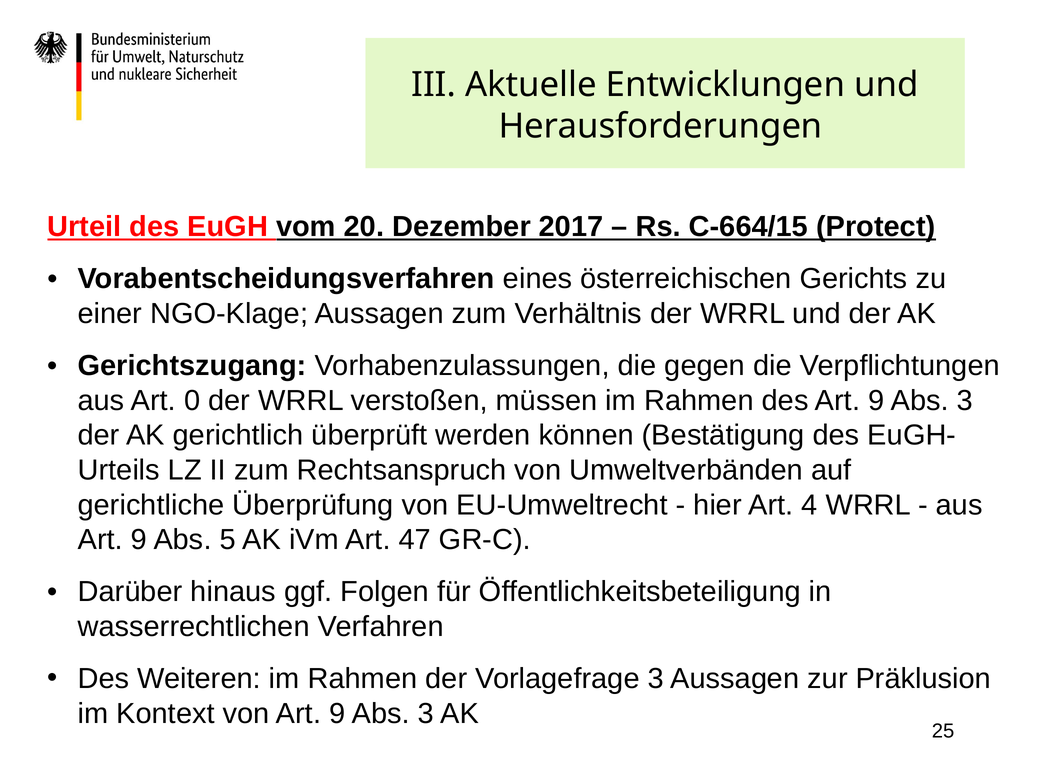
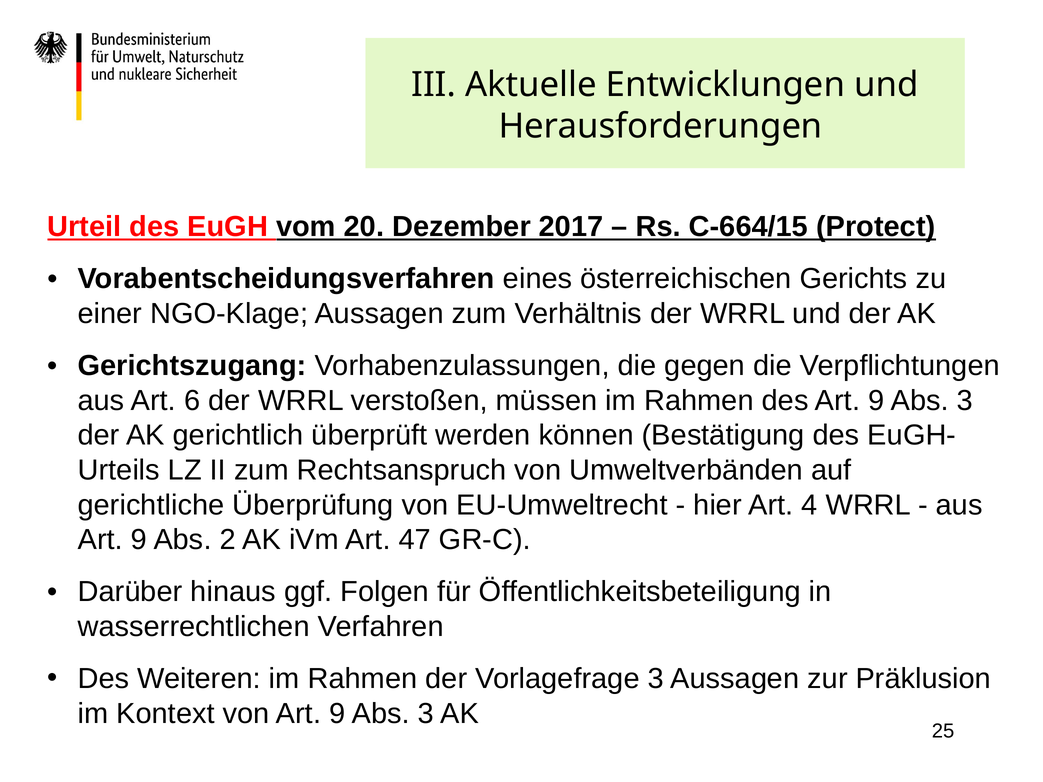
0: 0 -> 6 (192, 401)
5: 5 -> 2 (228, 540)
